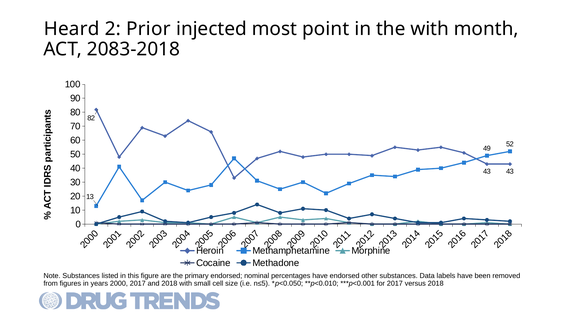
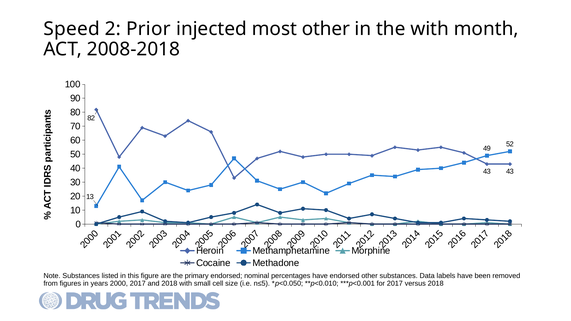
Heard: Heard -> Speed (72, 29)
most point: point -> other (326, 29)
2083-2018: 2083-2018 -> 2008-2018 (133, 49)
